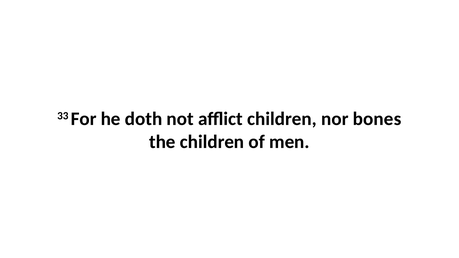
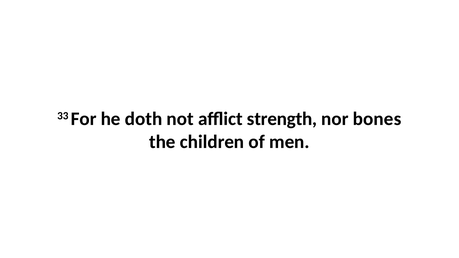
afflict children: children -> strength (282, 119)
